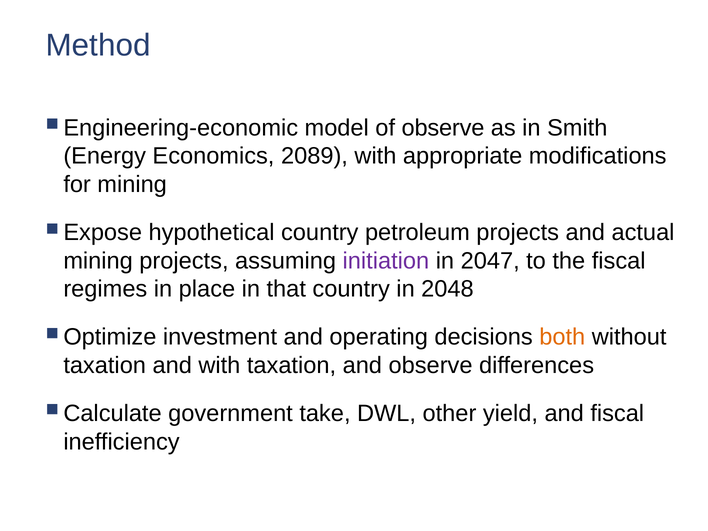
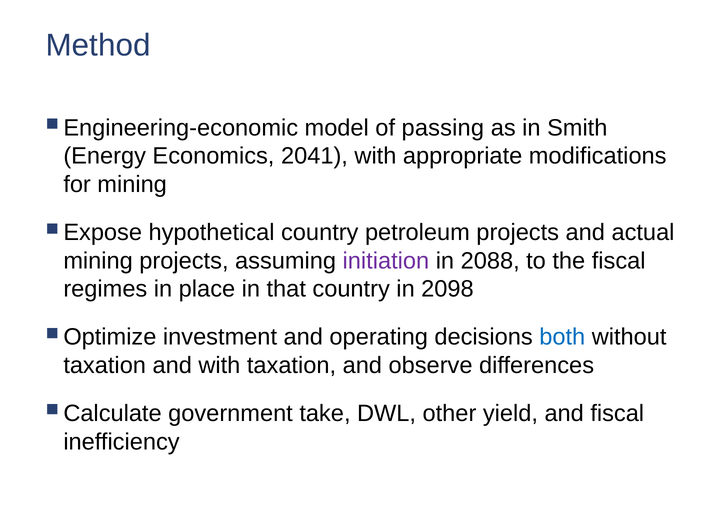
of observe: observe -> passing (443, 128)
2089: 2089 -> 2041 (314, 156)
2047: 2047 -> 2088 (490, 261)
2048: 2048 -> 2098 (447, 289)
both colour: orange -> blue (562, 337)
